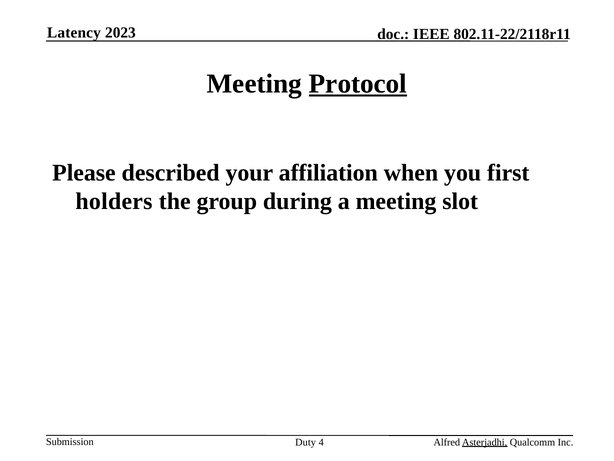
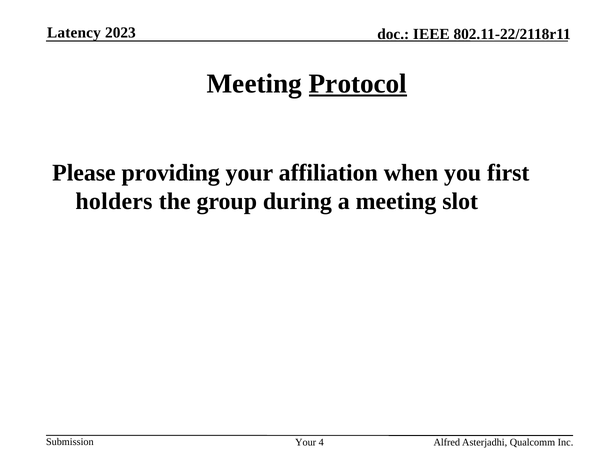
described: described -> providing (171, 173)
Duty: Duty -> Your (306, 442)
Asterjadhi underline: present -> none (485, 442)
